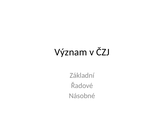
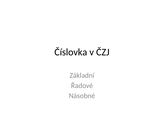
Význam: Význam -> Číslovka (71, 52)
